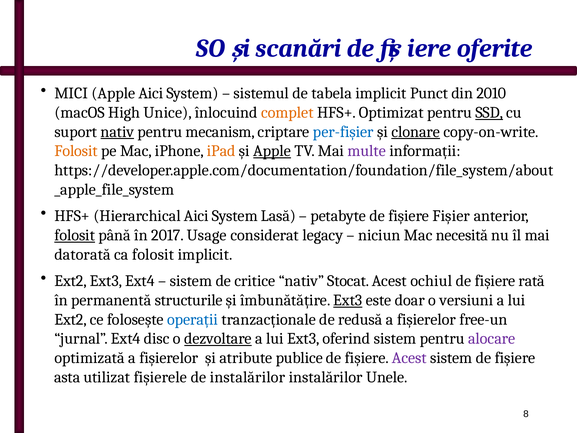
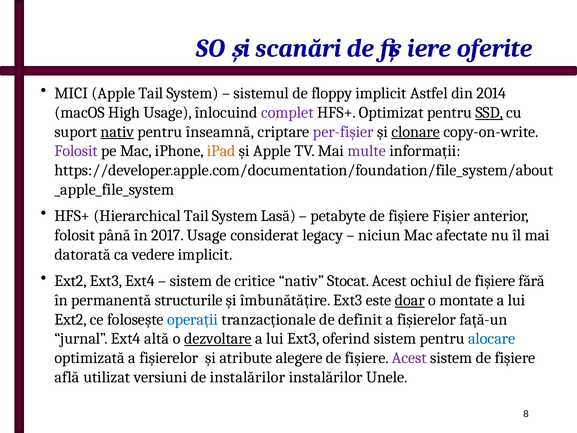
Apple Aici: Aici -> Tail (151, 93)
tabela: tabela -> floppy (332, 93)
Punct: Punct -> Astfel (429, 93)
2010: 2010 -> 2014 (491, 93)
High Unice: Unice -> Usage (168, 112)
complet colour: orange -> purple (287, 112)
mecanism: mecanism -> înseamnă (220, 132)
per-fișier colour: blue -> purple (343, 132)
Folosit colour: orange -> purple (76, 151)
Apple underline: present -> none (272, 151)
Hierarchical Aici: Aici -> Tail (196, 216)
folosit underline: present -> none (75, 235)
necesită: necesită -> afectate (462, 235)
ca folosit: folosit -> vedere (153, 254)
rată: rată -> fără (532, 281)
Ext3 underline: present -> none (348, 300)
doar underline: none -> present (410, 300)
versiuni: versiuni -> montate (466, 300)
redusă: redusă -> definit (360, 319)
free-un: free-un -> față-un (483, 319)
disc: disc -> altă (157, 338)
alocare colour: purple -> blue (492, 338)
publice: publice -> alegere (299, 358)
asta: asta -> află (67, 377)
fișierele: fișierele -> versiuni (160, 377)
